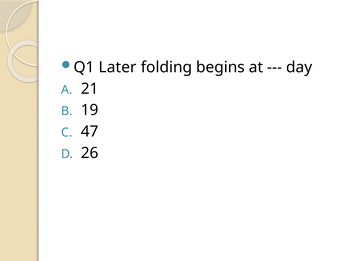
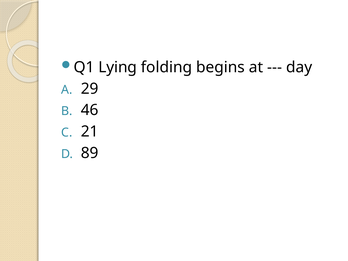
Later: Later -> Lying (118, 67)
21: 21 -> 29 (90, 89)
19: 19 -> 46 (90, 110)
47: 47 -> 21 (90, 132)
26: 26 -> 89 (90, 153)
